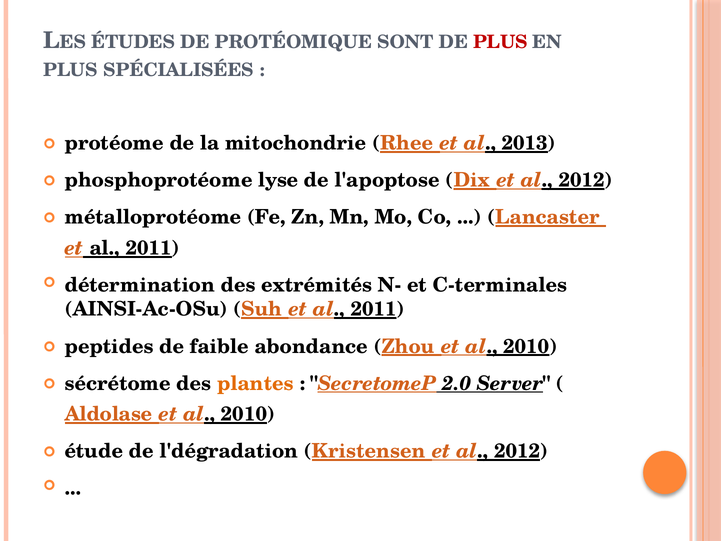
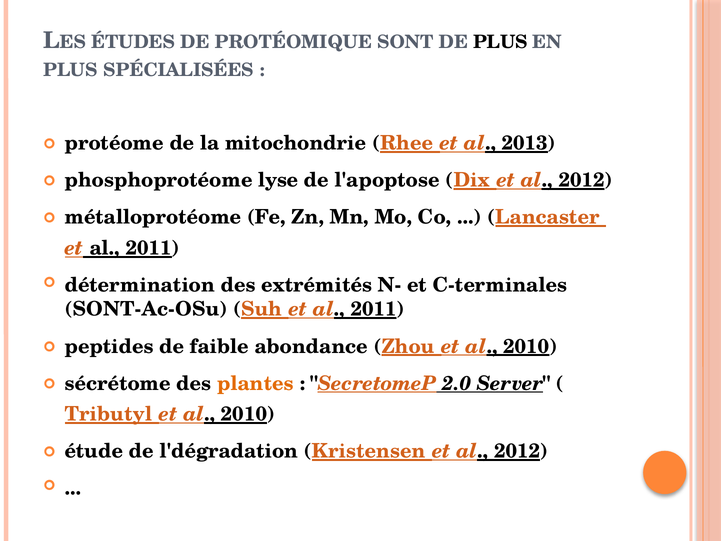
PLUS colour: red -> black (500, 42)
AINSI-Ac-OSu: AINSI-Ac-OSu -> SONT-Ac-OSu (146, 309)
Aldolase: Aldolase -> Tributyl (108, 414)
